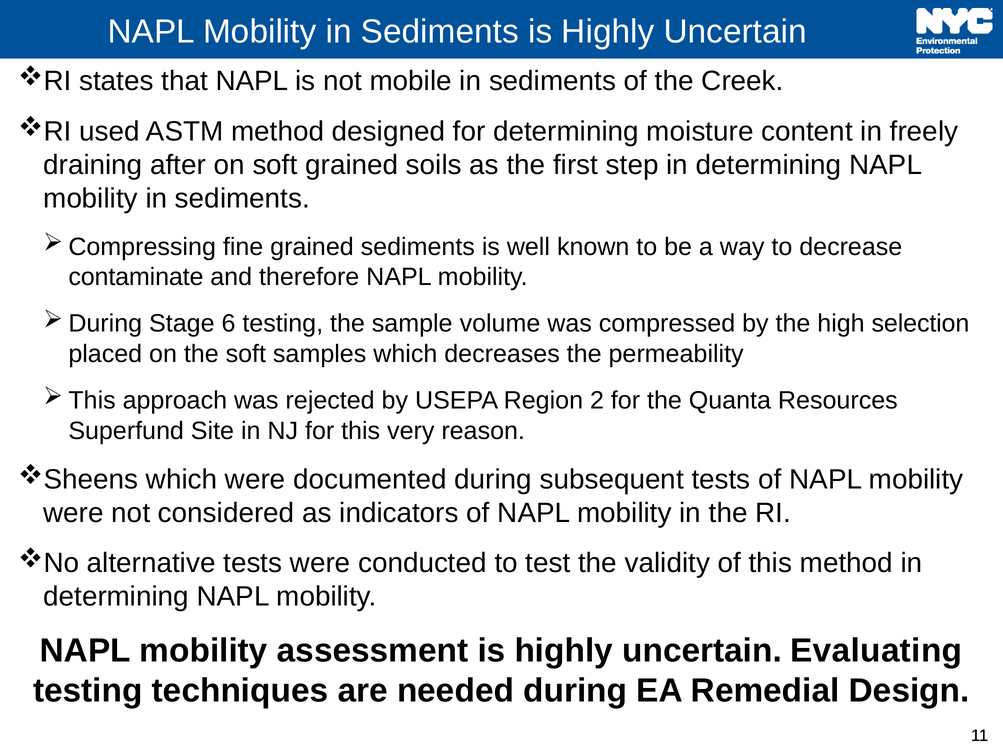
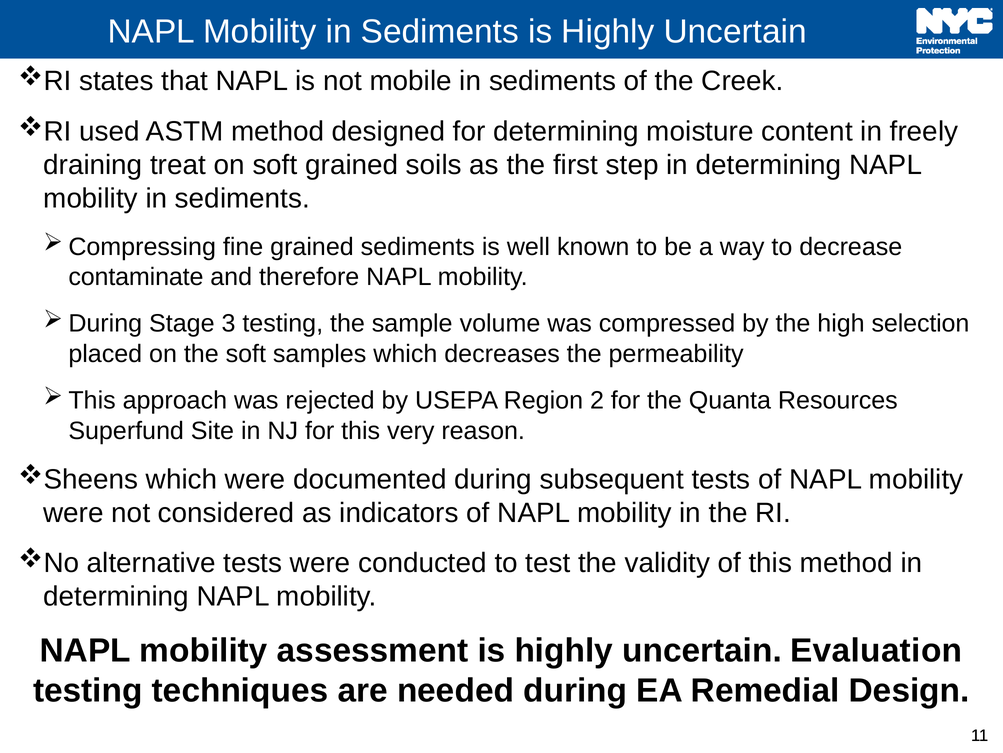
after: after -> treat (178, 165)
6: 6 -> 3 (229, 323)
Evaluating: Evaluating -> Evaluation (876, 650)
